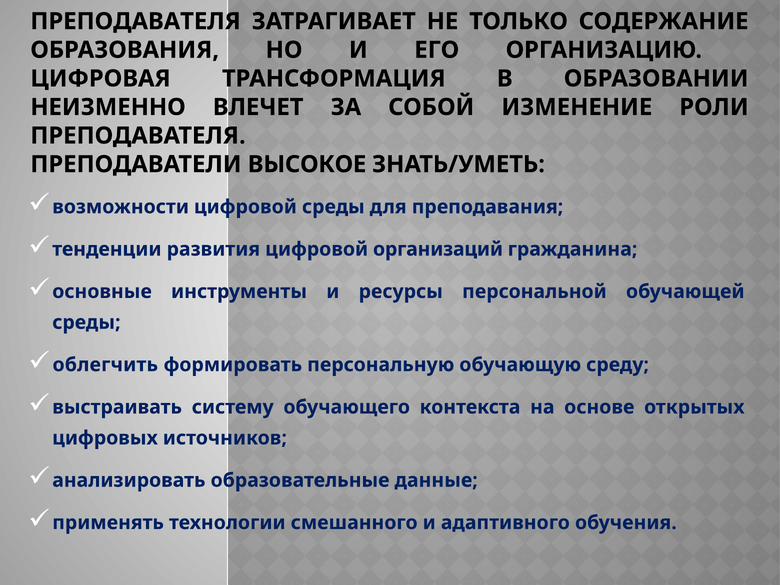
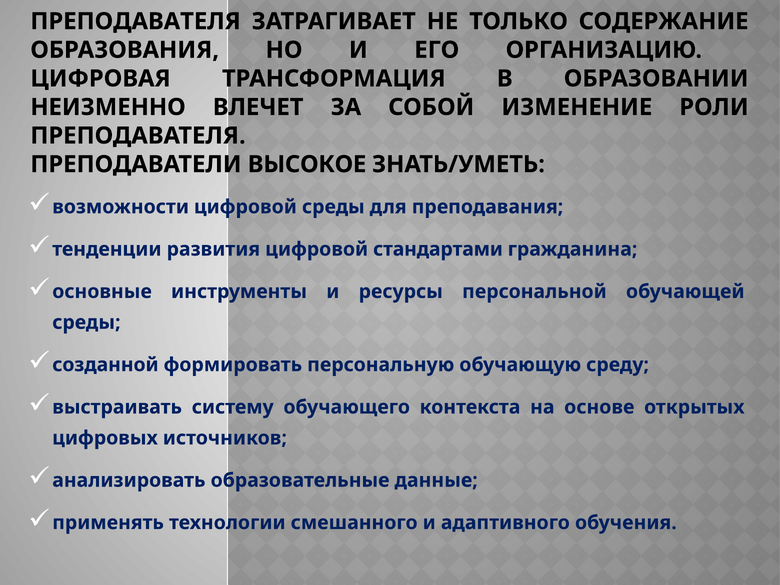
организаций: организаций -> стандартами (438, 249)
облегчить: облегчить -> созданной (105, 365)
